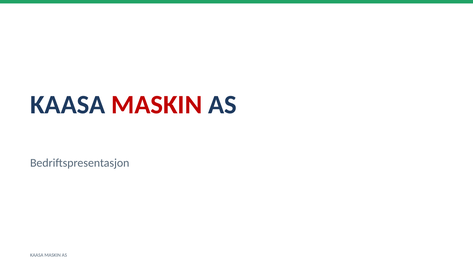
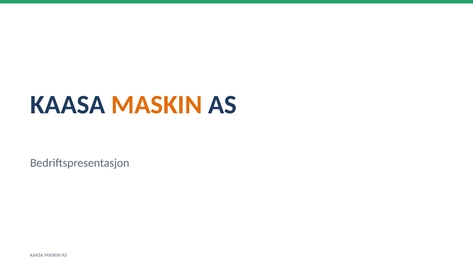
MASKIN colour: red -> orange (157, 105)
